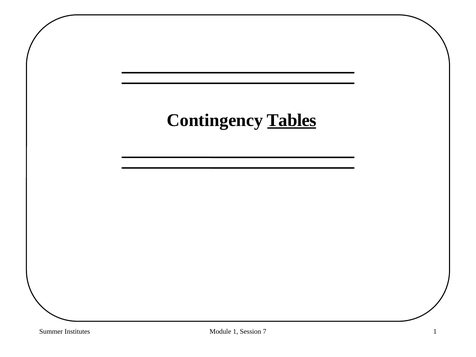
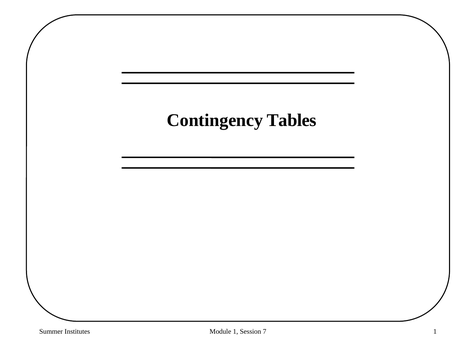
Tables underline: present -> none (292, 120)
